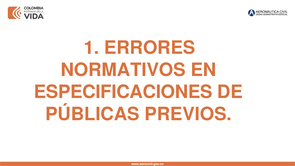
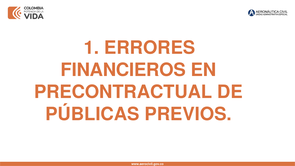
NORMATIVOS: NORMATIVOS -> FINANCIEROS (123, 70)
ESPECIFICACIONES: ESPECIFICACIONES -> PRECONTRACTUAL (123, 92)
